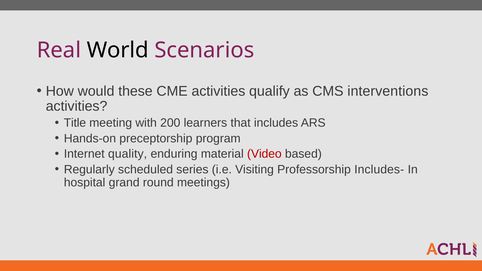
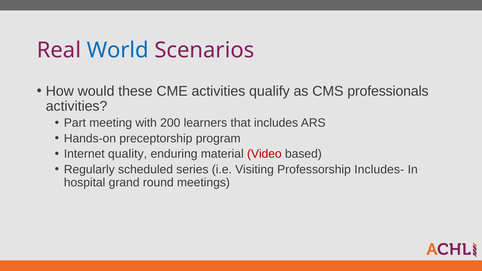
World colour: black -> blue (118, 50)
interventions: interventions -> professionals (388, 91)
Title: Title -> Part (75, 123)
